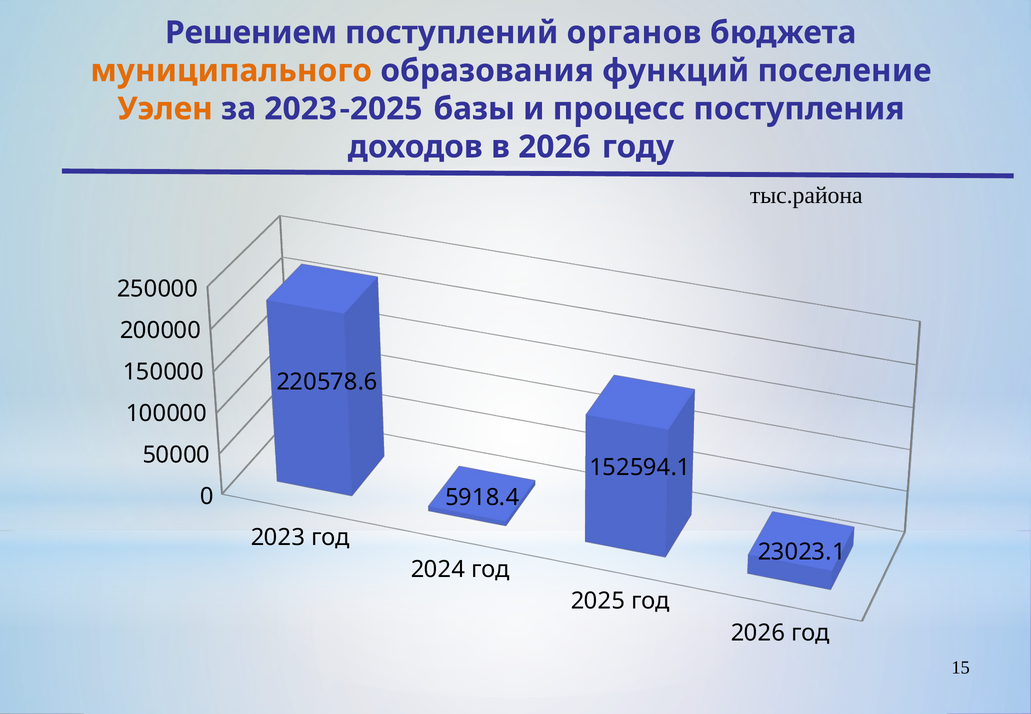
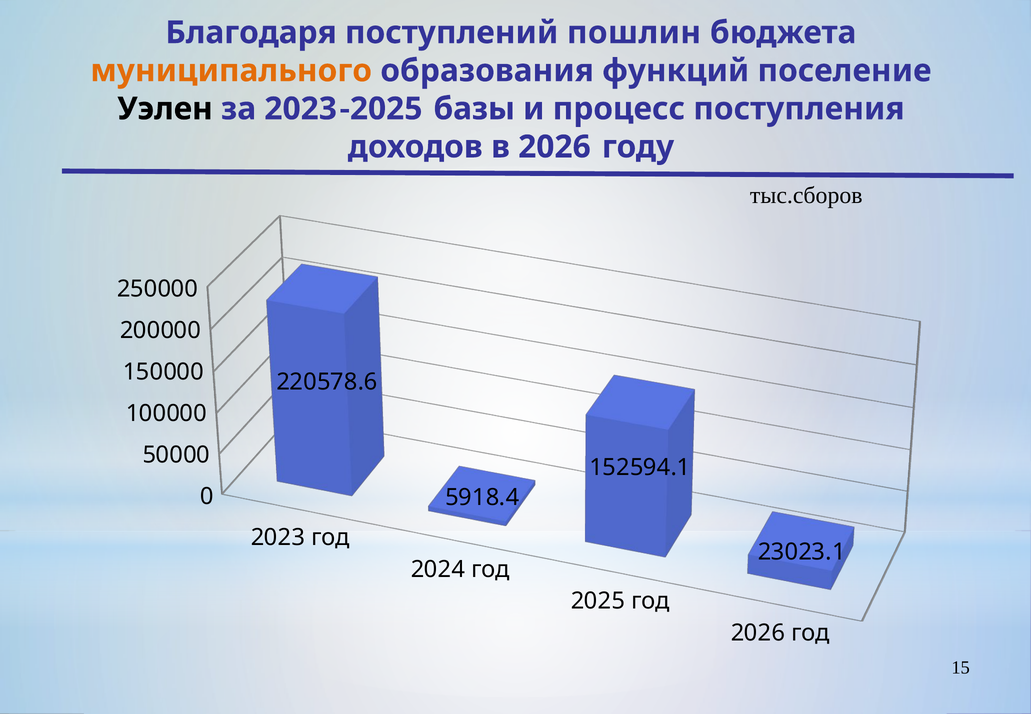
Решением: Решением -> Благодаря (251, 33)
органов: органов -> пошлин (634, 33)
Уэлен colour: orange -> black (165, 109)
тыс.района: тыс.района -> тыс.сборов (806, 195)
